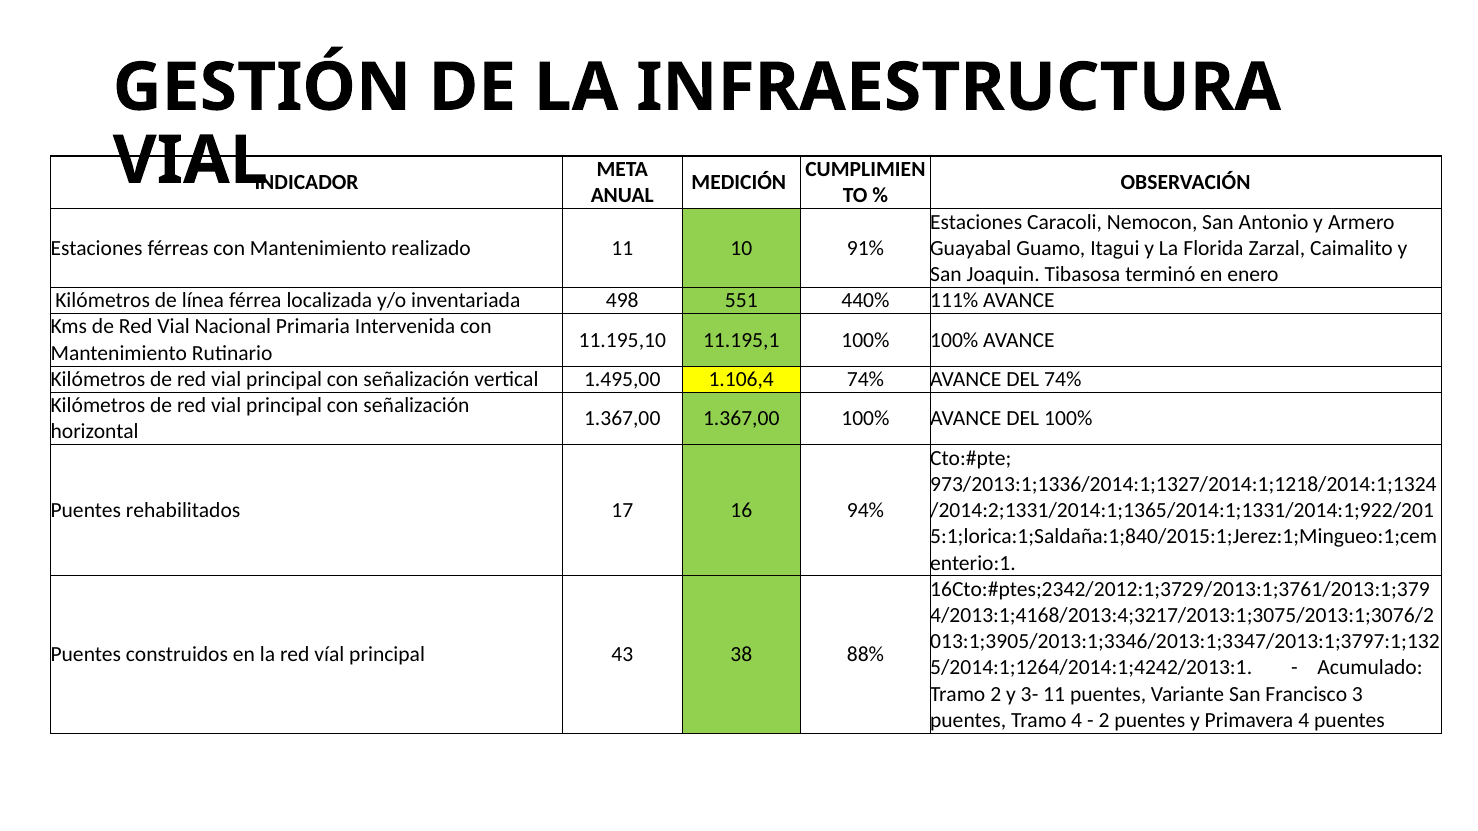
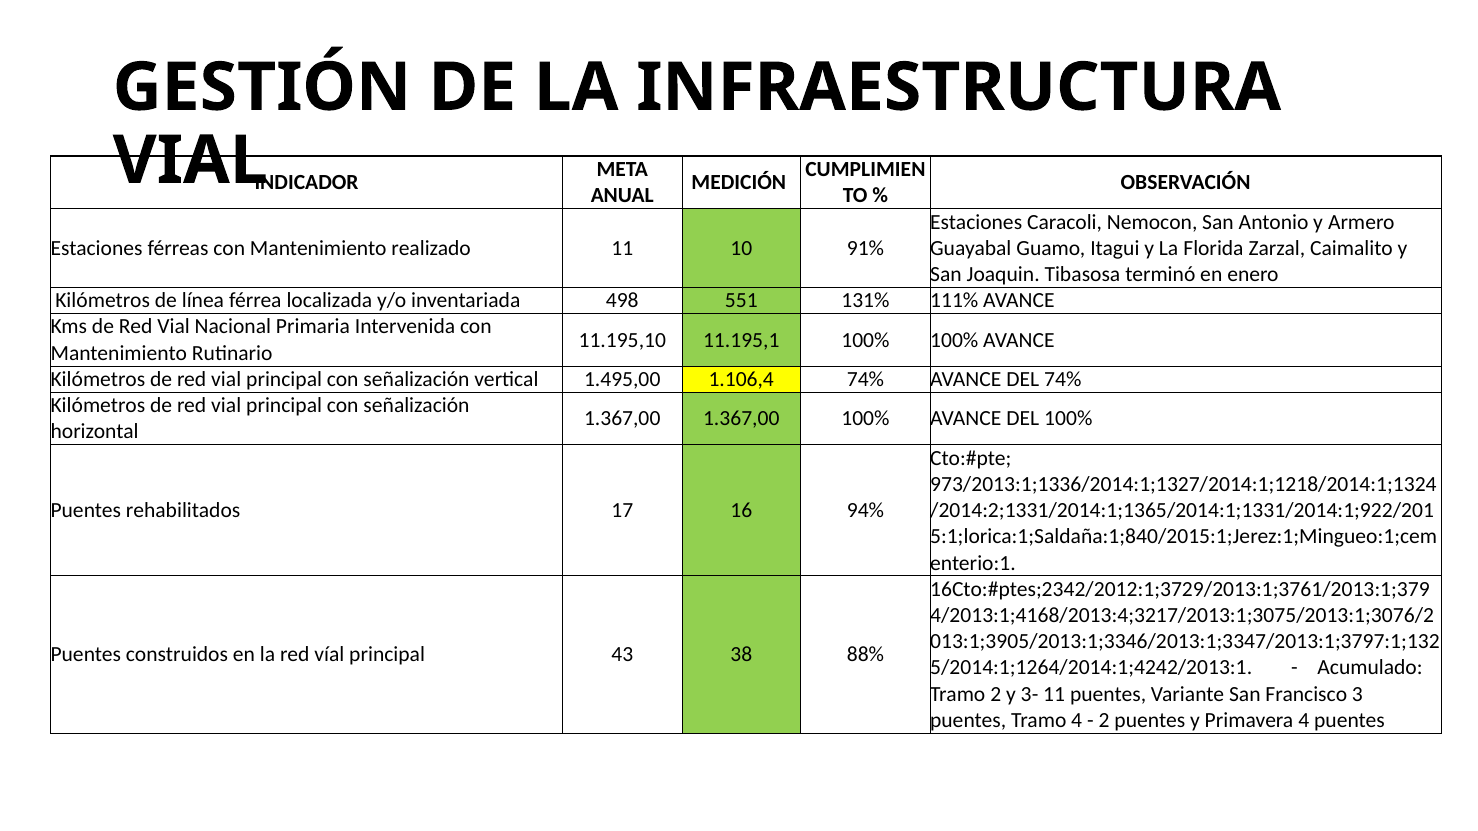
440%: 440% -> 131% (865, 301)
